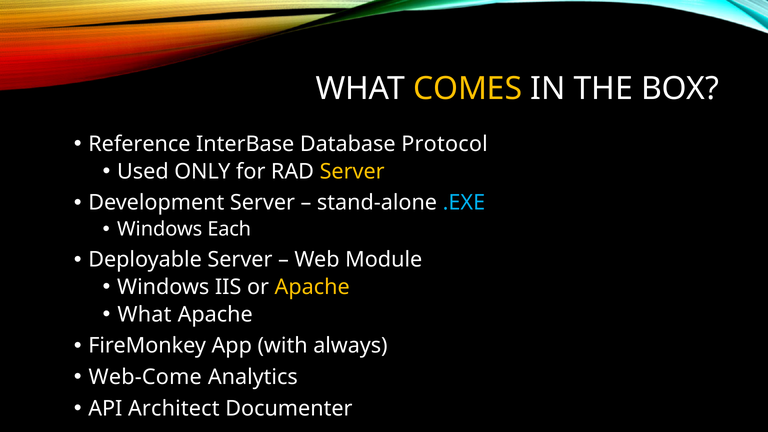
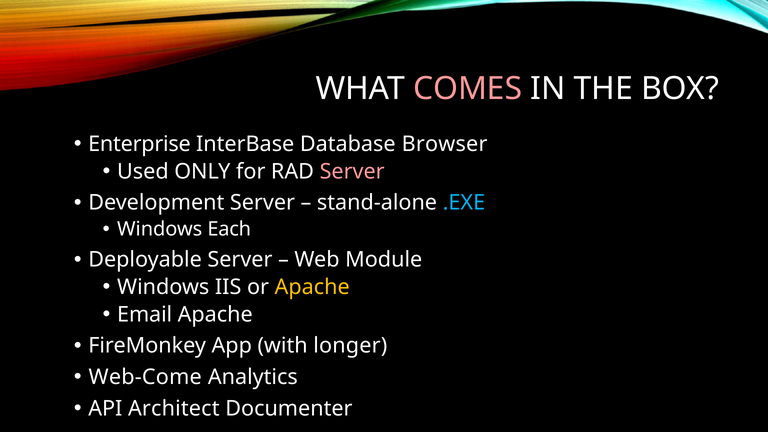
COMES colour: yellow -> pink (468, 89)
Reference: Reference -> Enterprise (139, 144)
Protocol: Protocol -> Browser (445, 144)
Server colour: yellow -> pink (352, 171)
What: What -> Email (145, 314)
always: always -> longer (350, 346)
